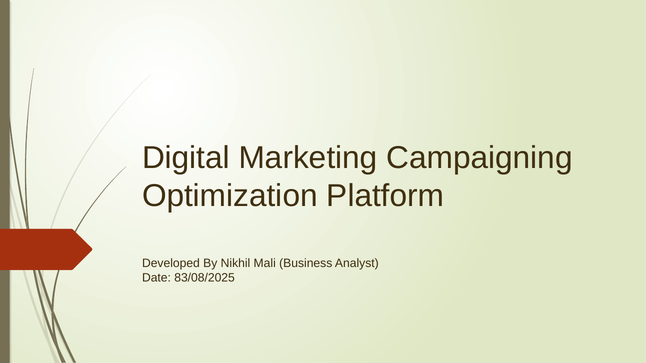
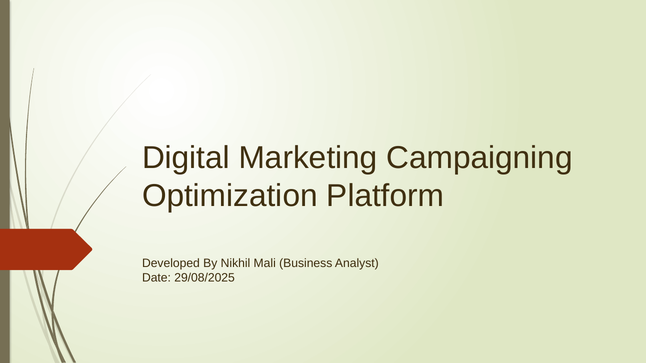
83/08/2025: 83/08/2025 -> 29/08/2025 (205, 278)
